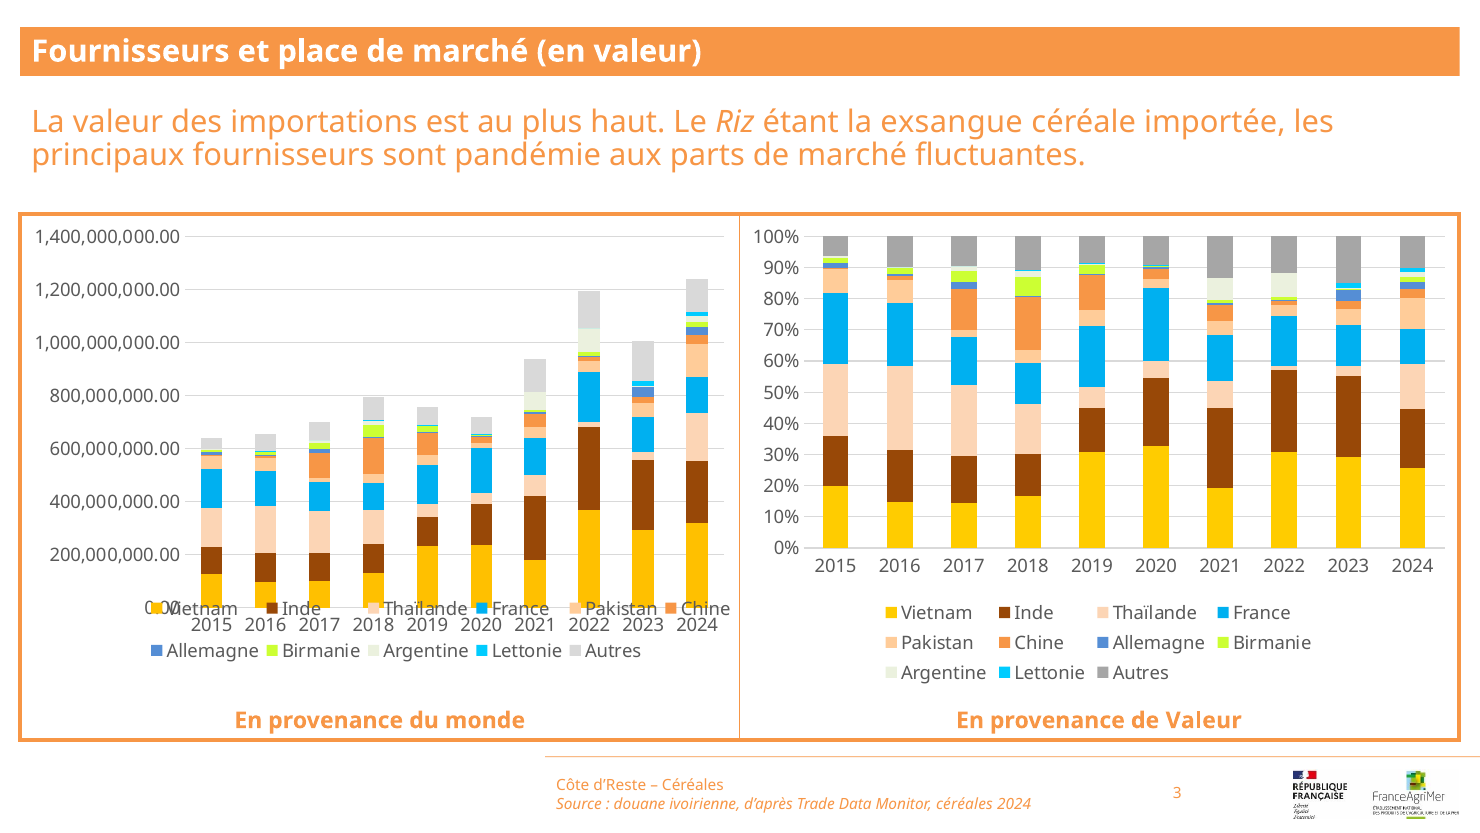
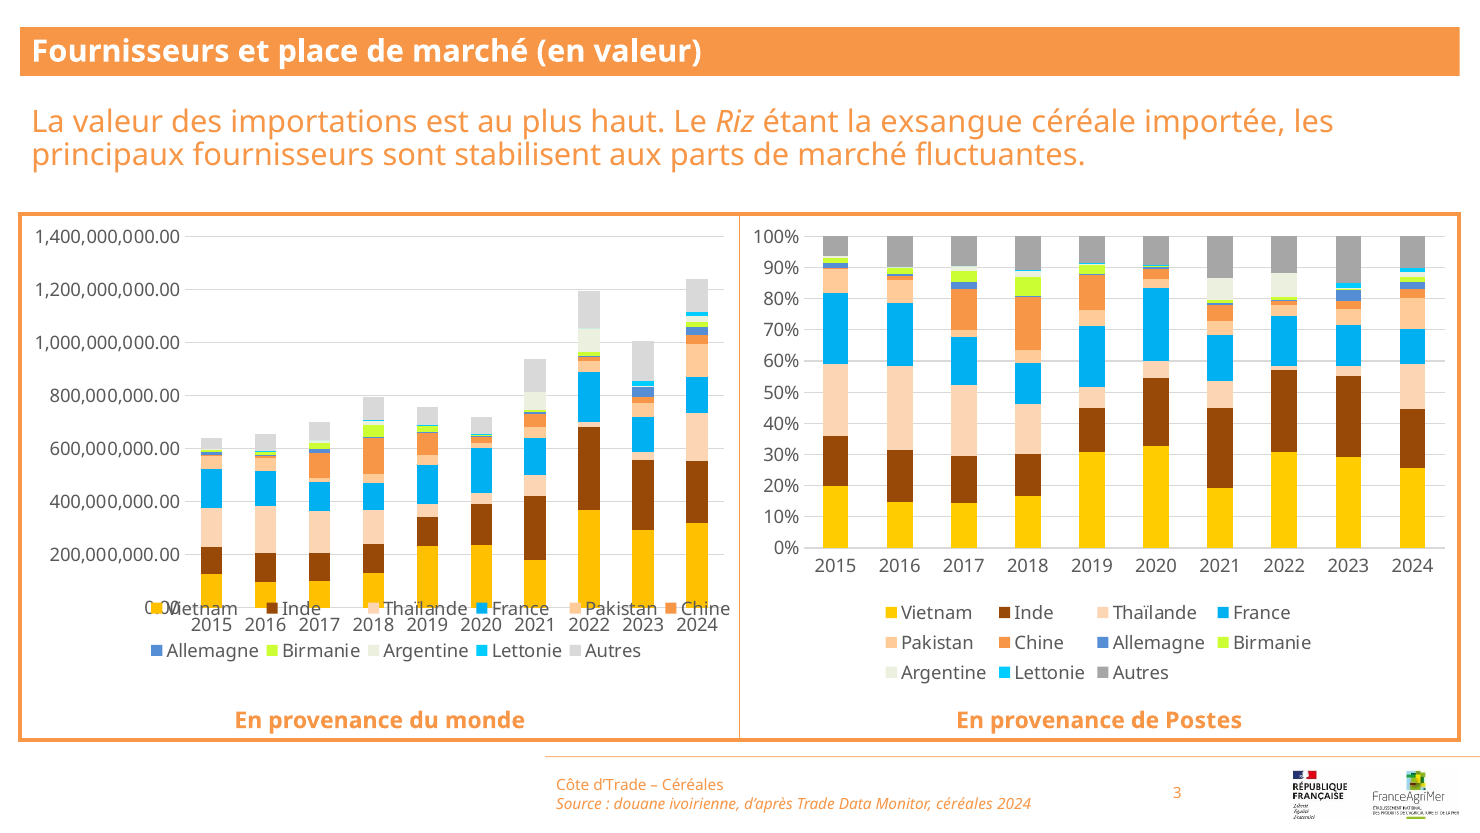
pandémie: pandémie -> stabilisent (528, 156)
de Valeur: Valeur -> Postes (1204, 720)
d’Reste: d’Reste -> d’Trade (620, 785)
